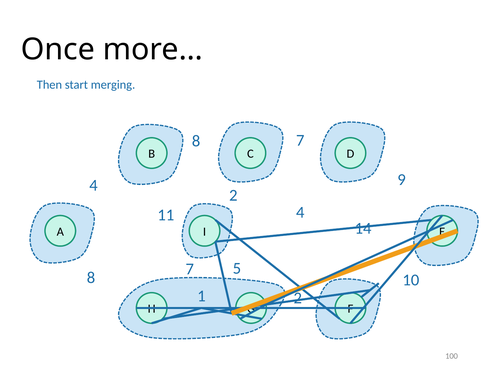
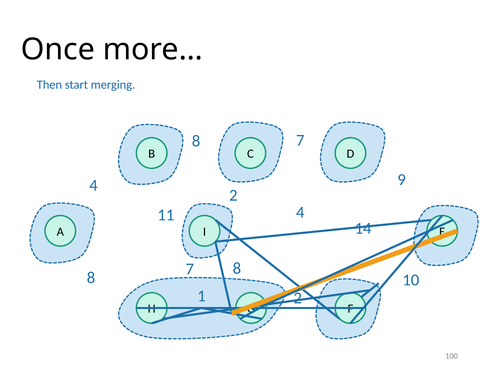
7 5: 5 -> 8 (237, 268)
